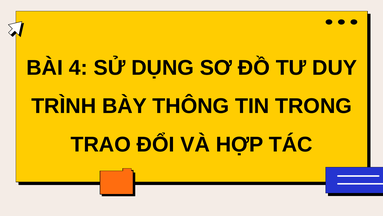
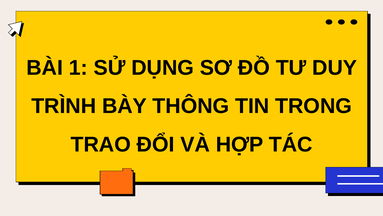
4: 4 -> 1 (78, 68)
